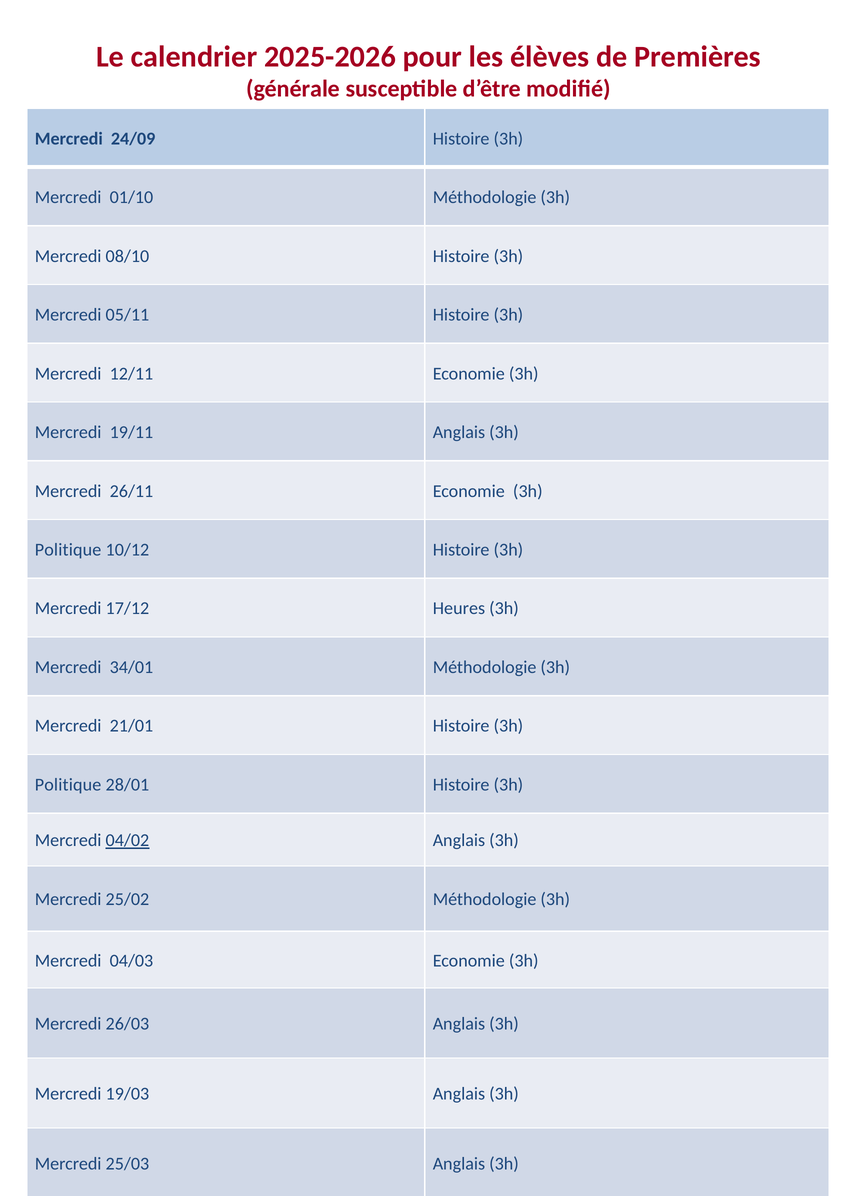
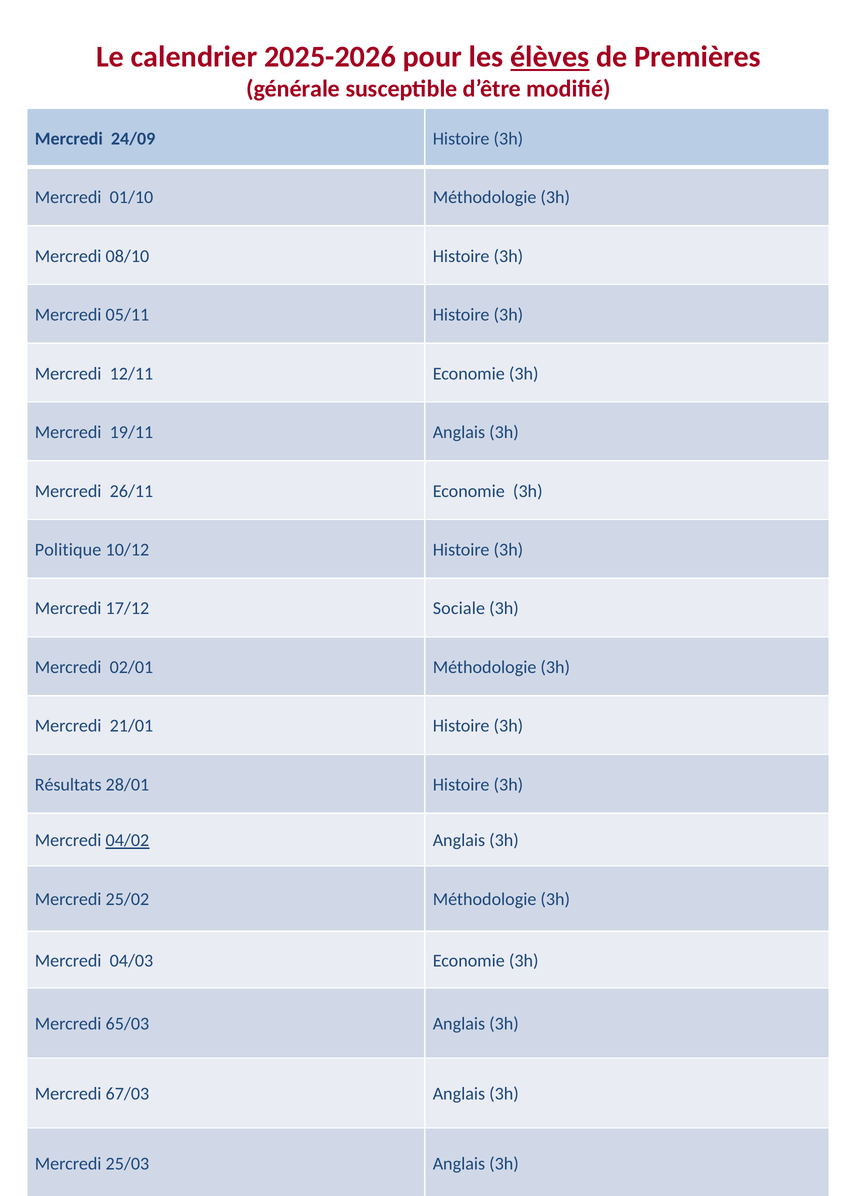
élèves underline: none -> present (550, 57)
Heures: Heures -> Sociale (459, 609)
34/01: 34/01 -> 02/01 (131, 668)
Politique: Politique -> Résultats (68, 785)
26/03: 26/03 -> 65/03 (127, 1025)
19/03: 19/03 -> 67/03 (127, 1095)
